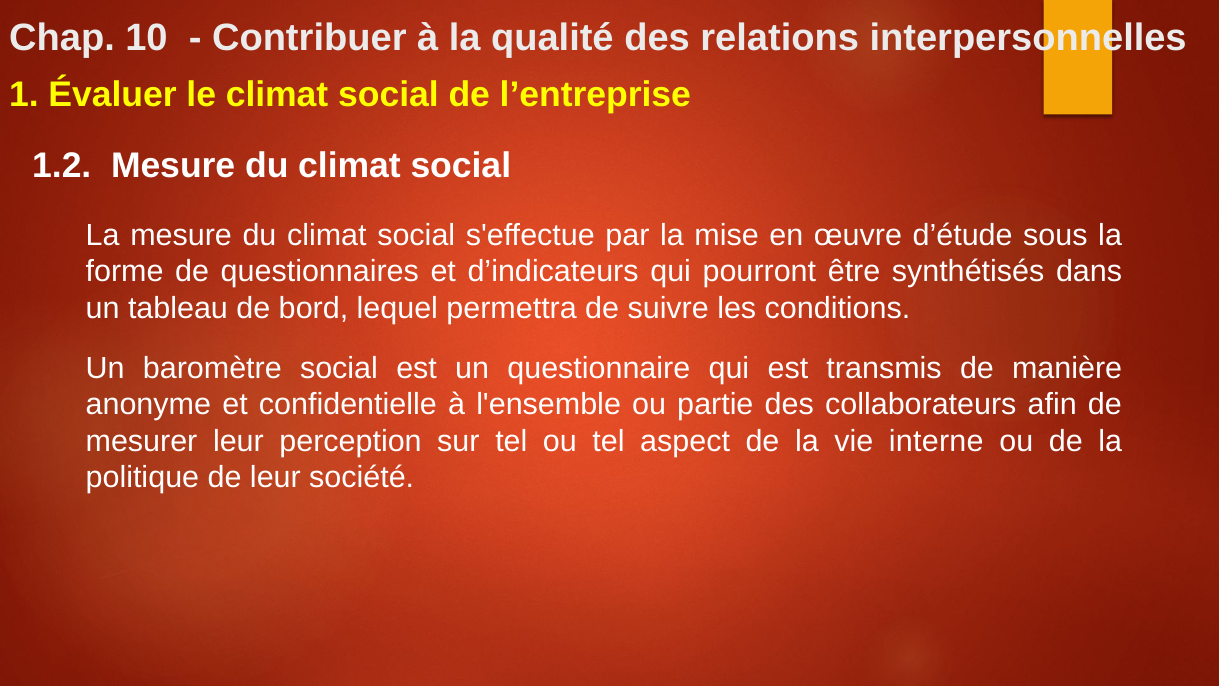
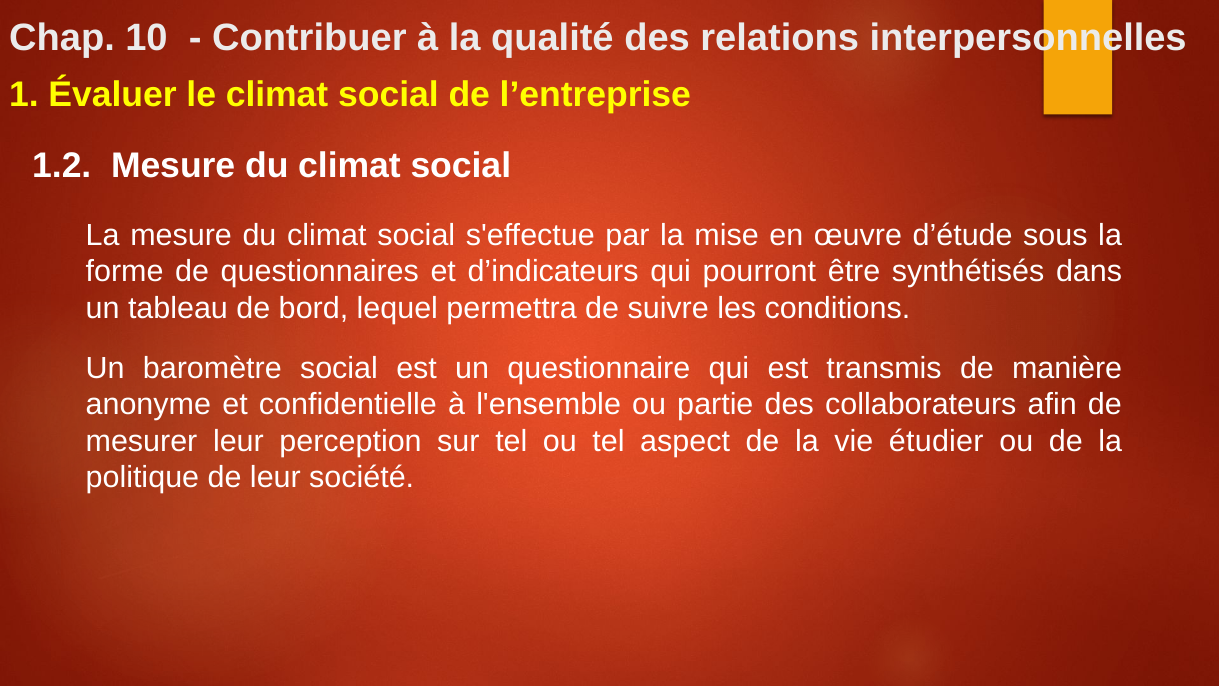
interne: interne -> étudier (936, 441)
